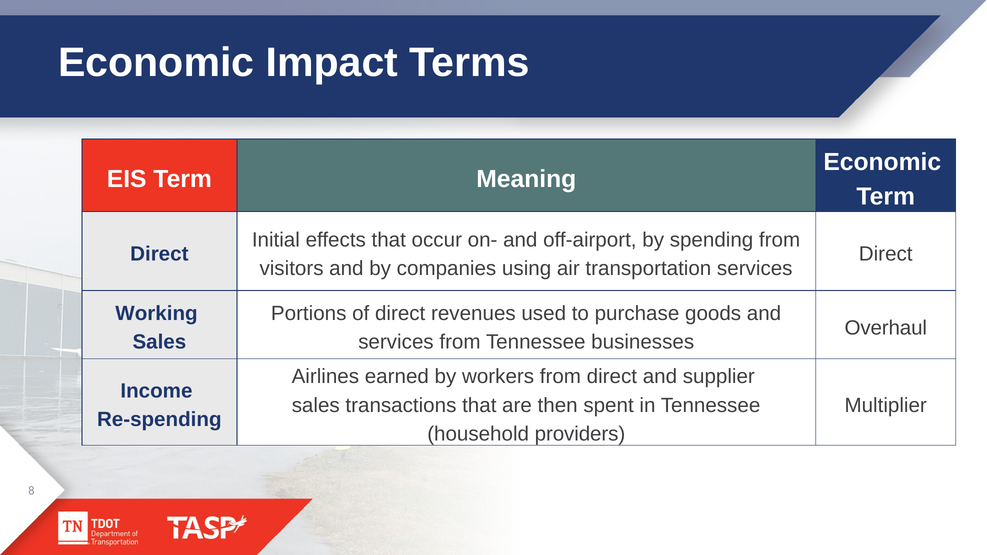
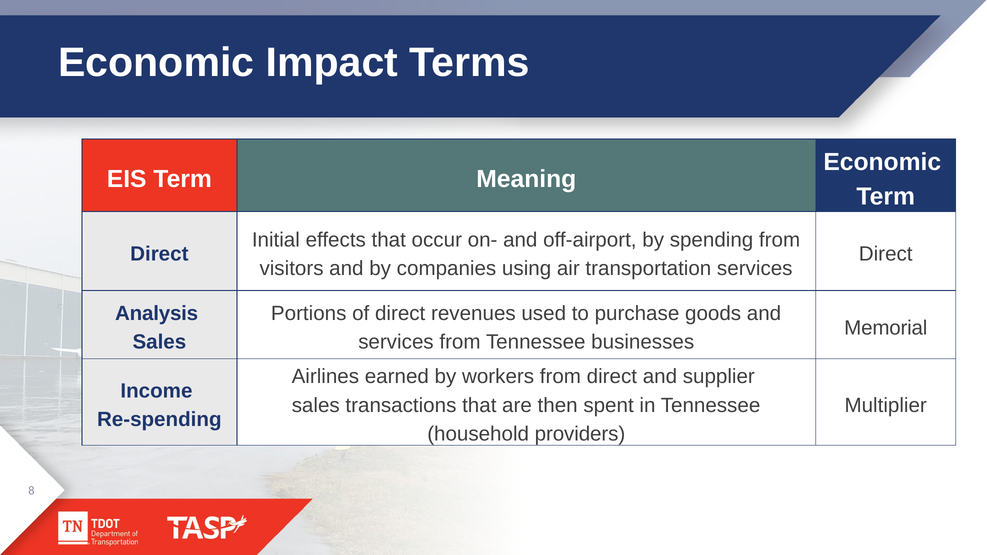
Working: Working -> Analysis (157, 314)
Overhaul: Overhaul -> Memorial (886, 328)
